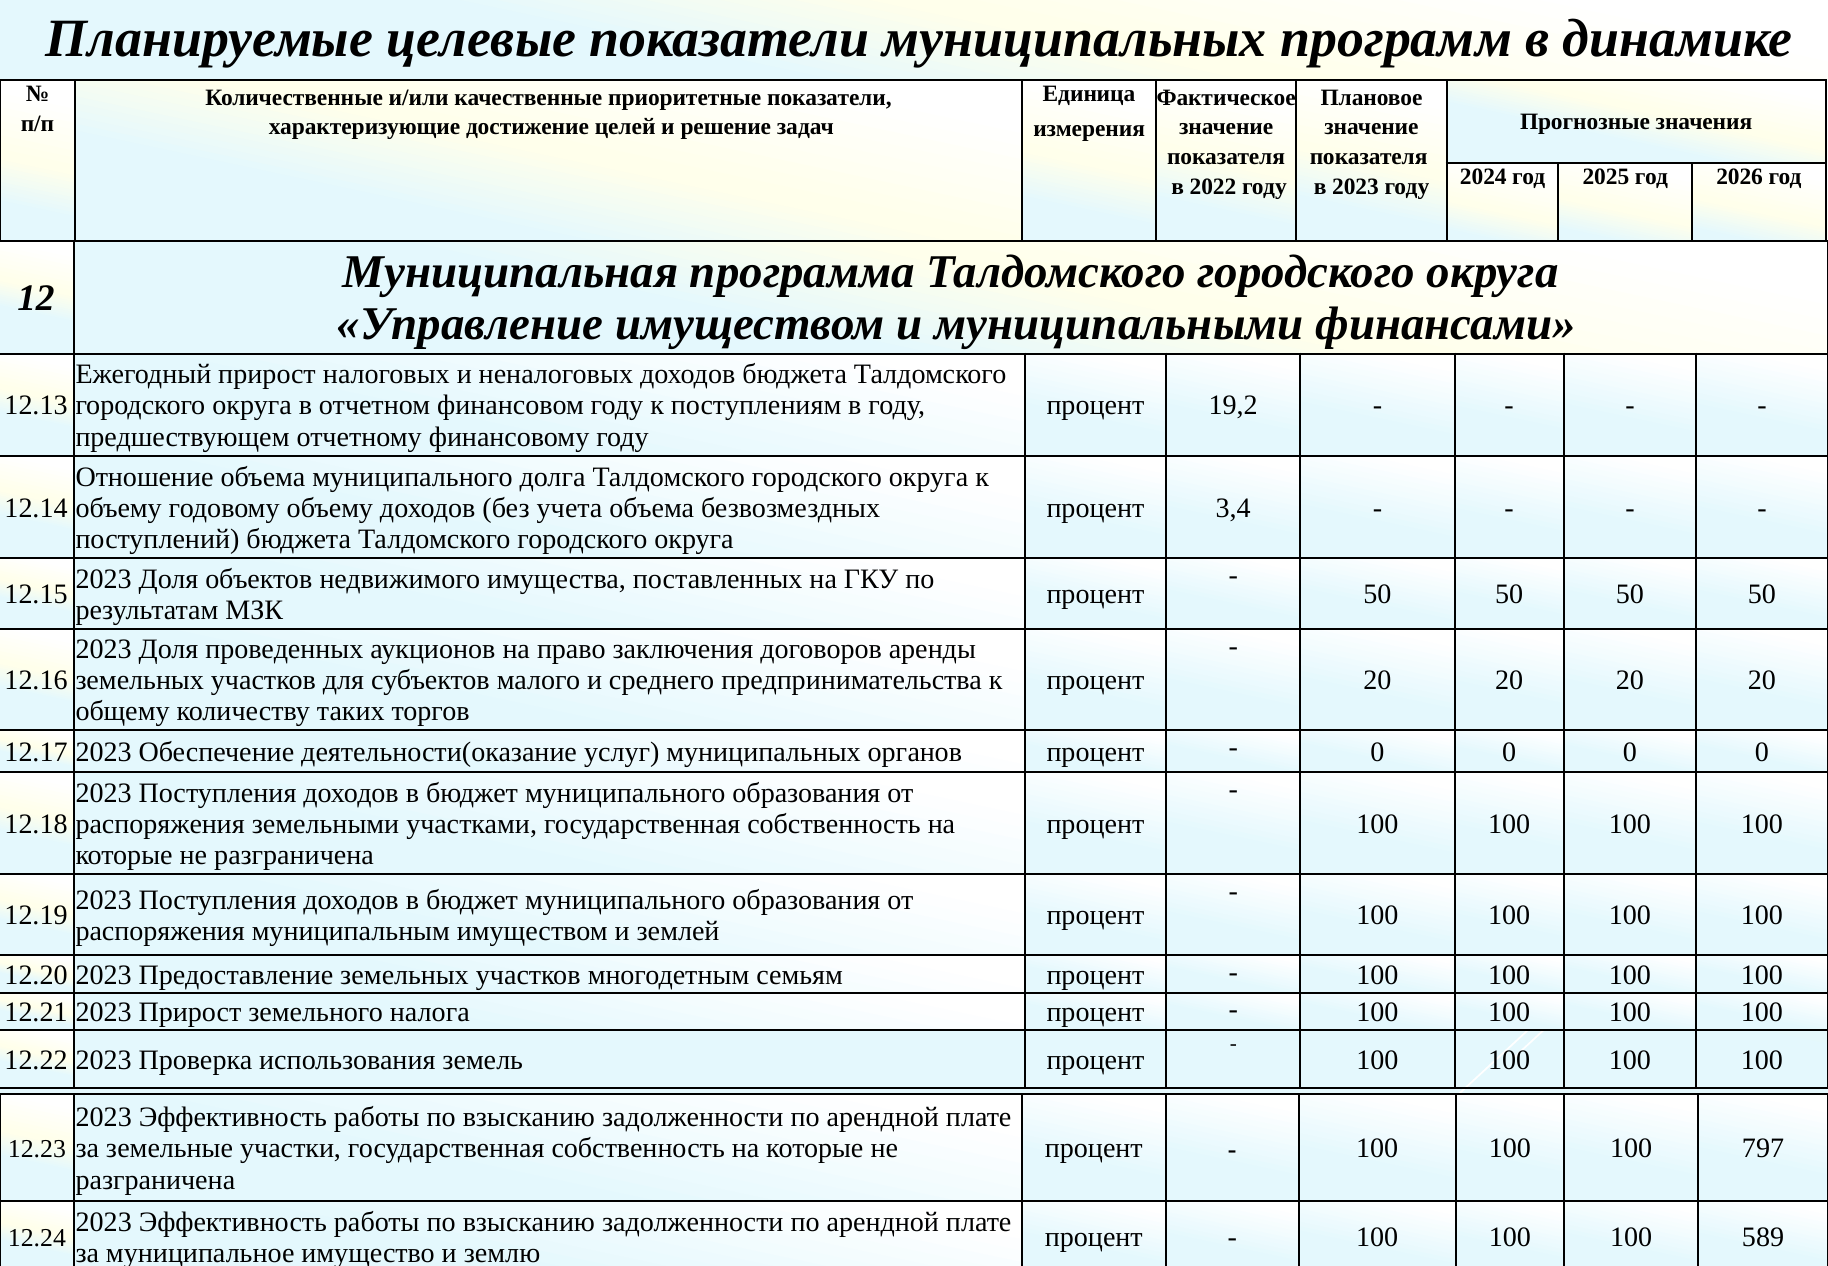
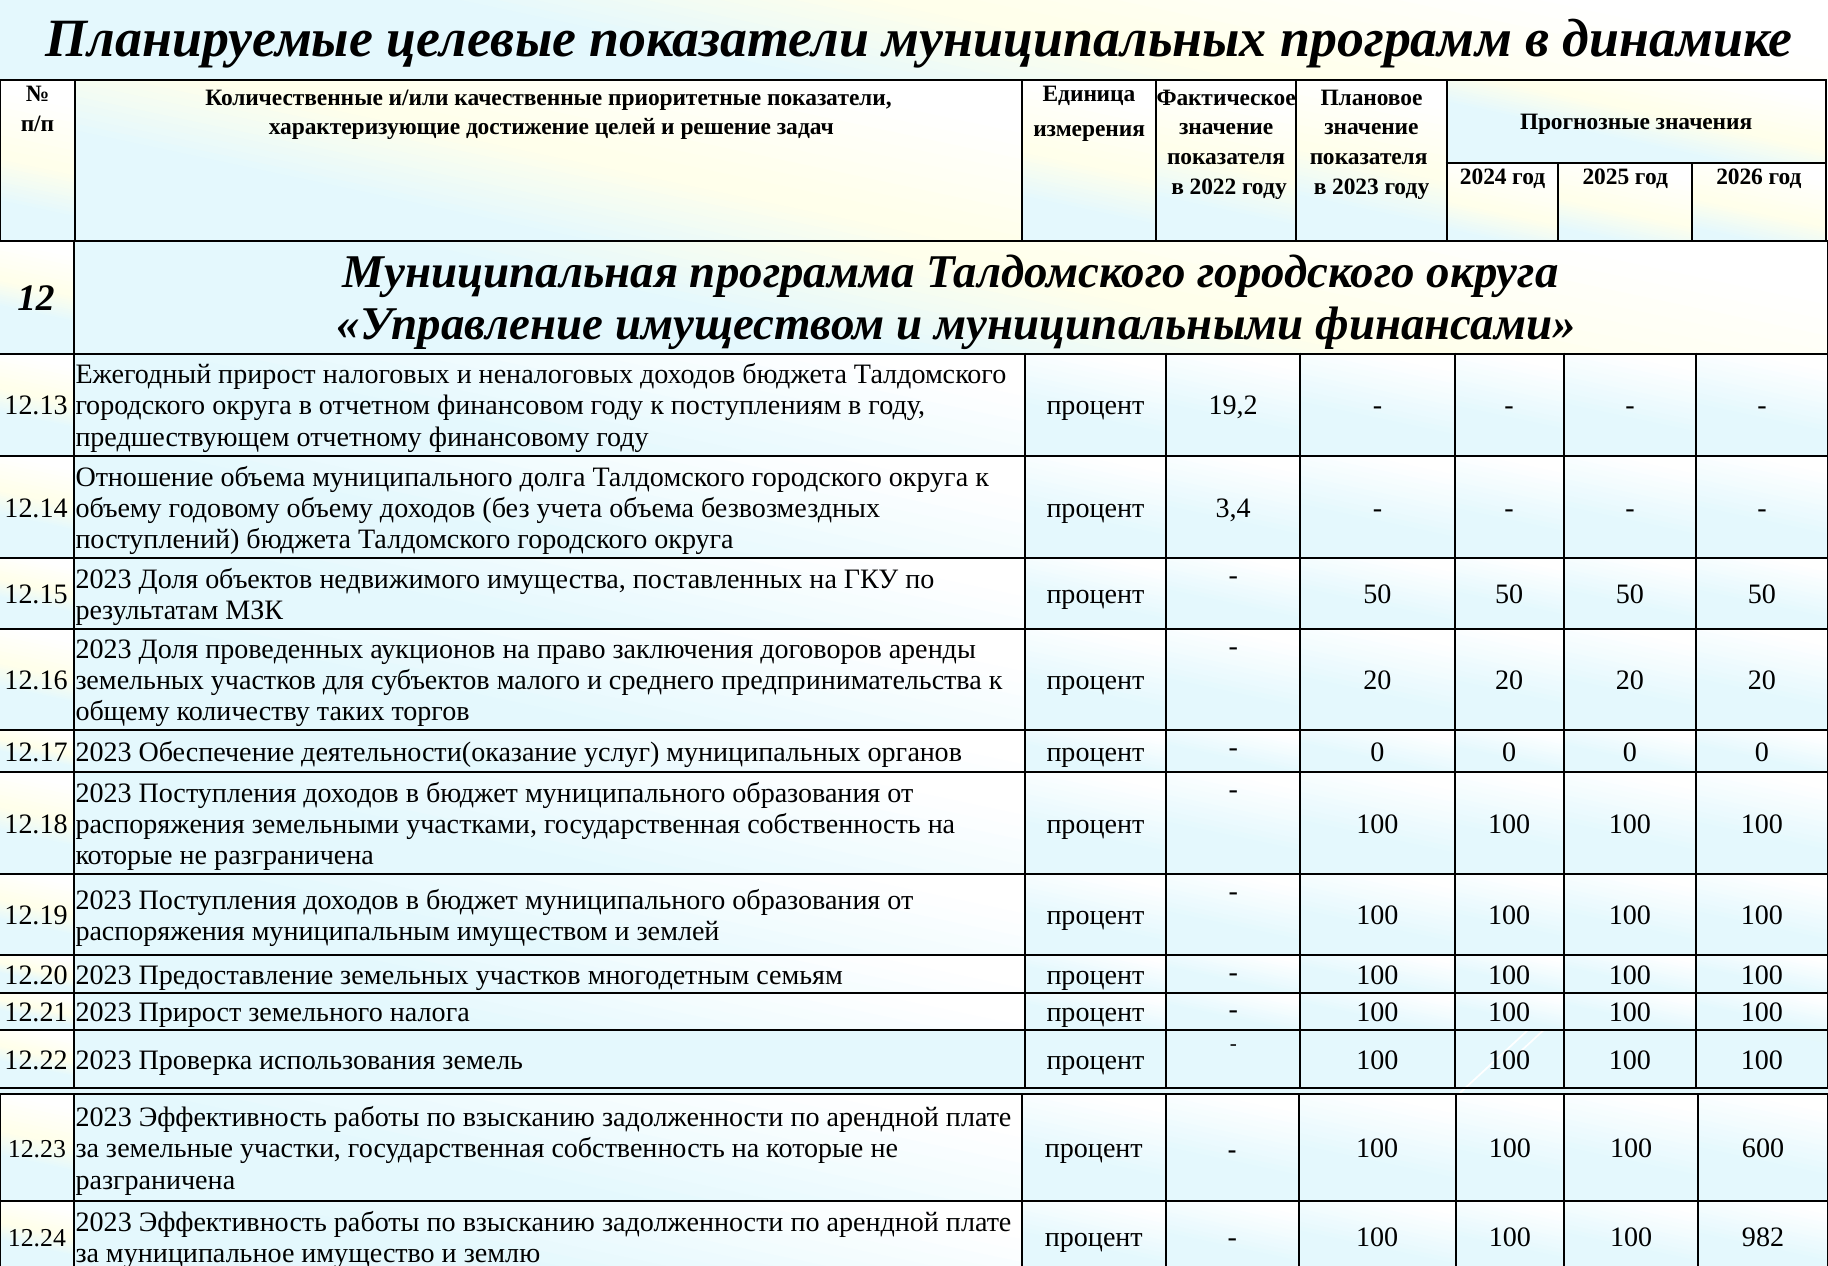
797: 797 -> 600 (1763, 1148)
589: 589 -> 982 (1763, 1237)
